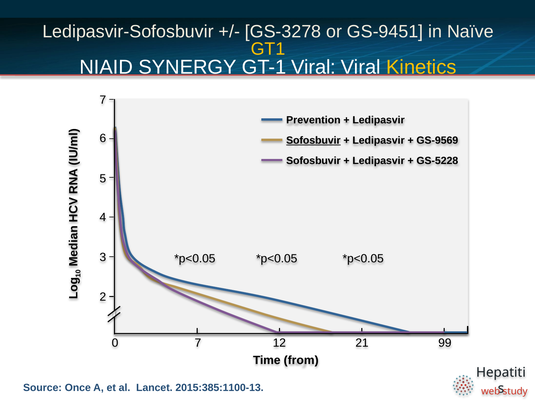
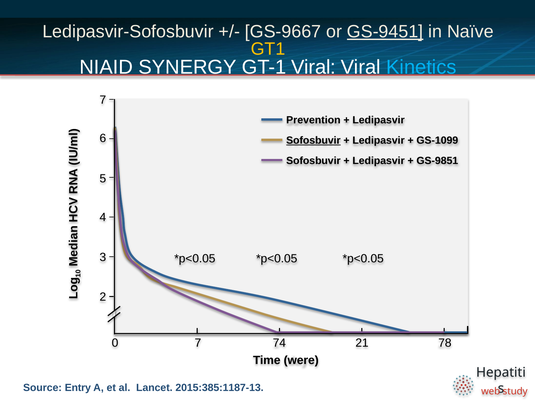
GS-3278: GS-3278 -> GS-9667 (283, 32)
GS-9451 underline: none -> present (385, 32)
Kinetics colour: yellow -> light blue (421, 67)
GS-9569: GS-9569 -> GS-1099 (437, 140)
GS-5228: GS-5228 -> GS-9851 (437, 161)
12: 12 -> 74 (279, 343)
99: 99 -> 78 (445, 343)
from: from -> were (301, 360)
Once: Once -> Entry (78, 388)
2015:385:1100-13: 2015:385:1100-13 -> 2015:385:1187-13 (220, 388)
